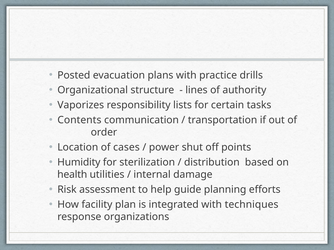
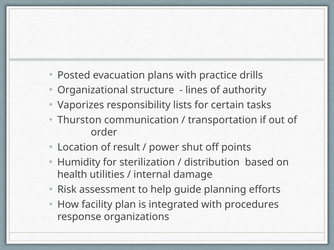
Contents: Contents -> Thurston (79, 120)
cases: cases -> result (127, 148)
techniques: techniques -> procedures (252, 205)
